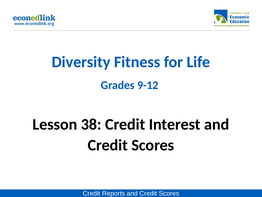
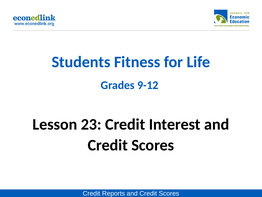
Diversity: Diversity -> Students (81, 62)
38: 38 -> 23 (91, 124)
